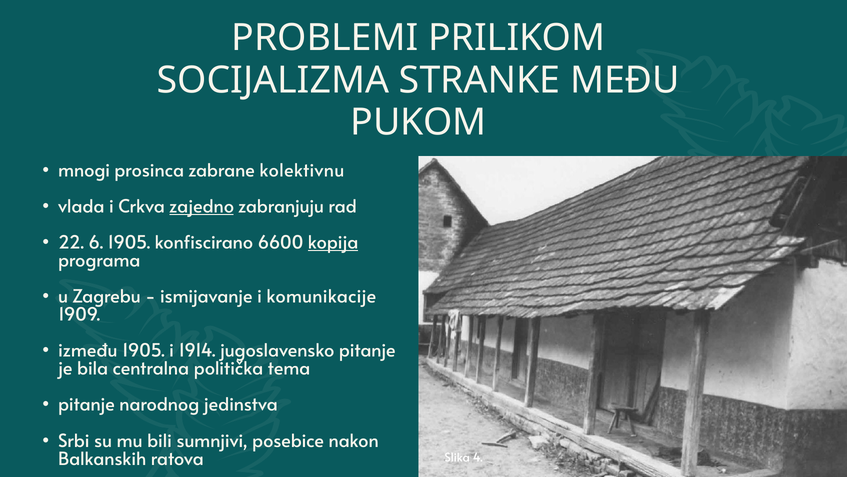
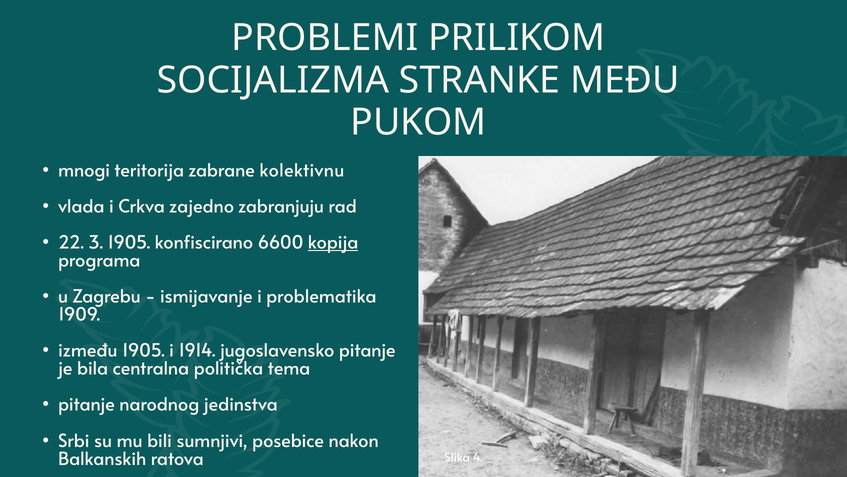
prosinca: prosinca -> teritorija (149, 170)
zajedno underline: present -> none (202, 206)
6: 6 -> 3 (96, 242)
komunikacije: komunikacije -> problematika (321, 296)
